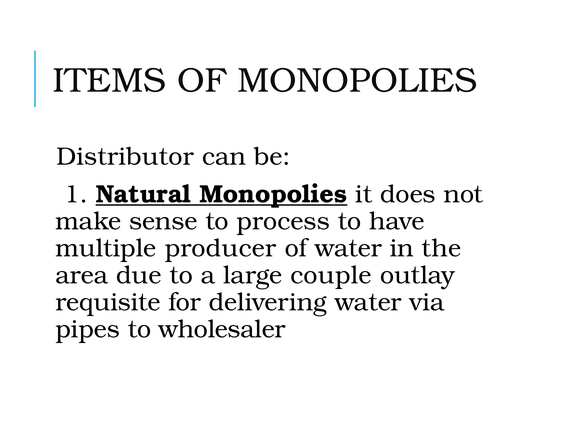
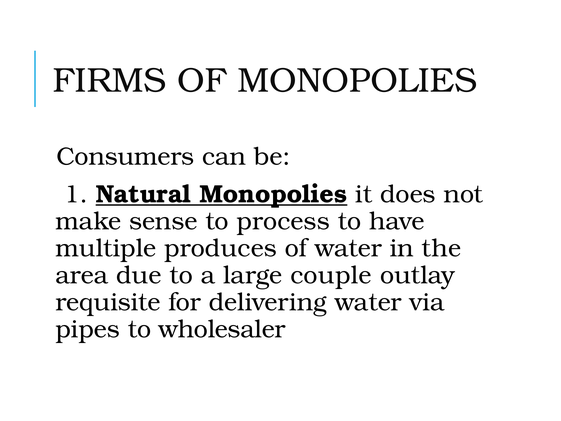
ITEMS: ITEMS -> FIRMS (109, 80)
Distributor: Distributor -> Consumers (125, 156)
producer: producer -> produces (220, 248)
